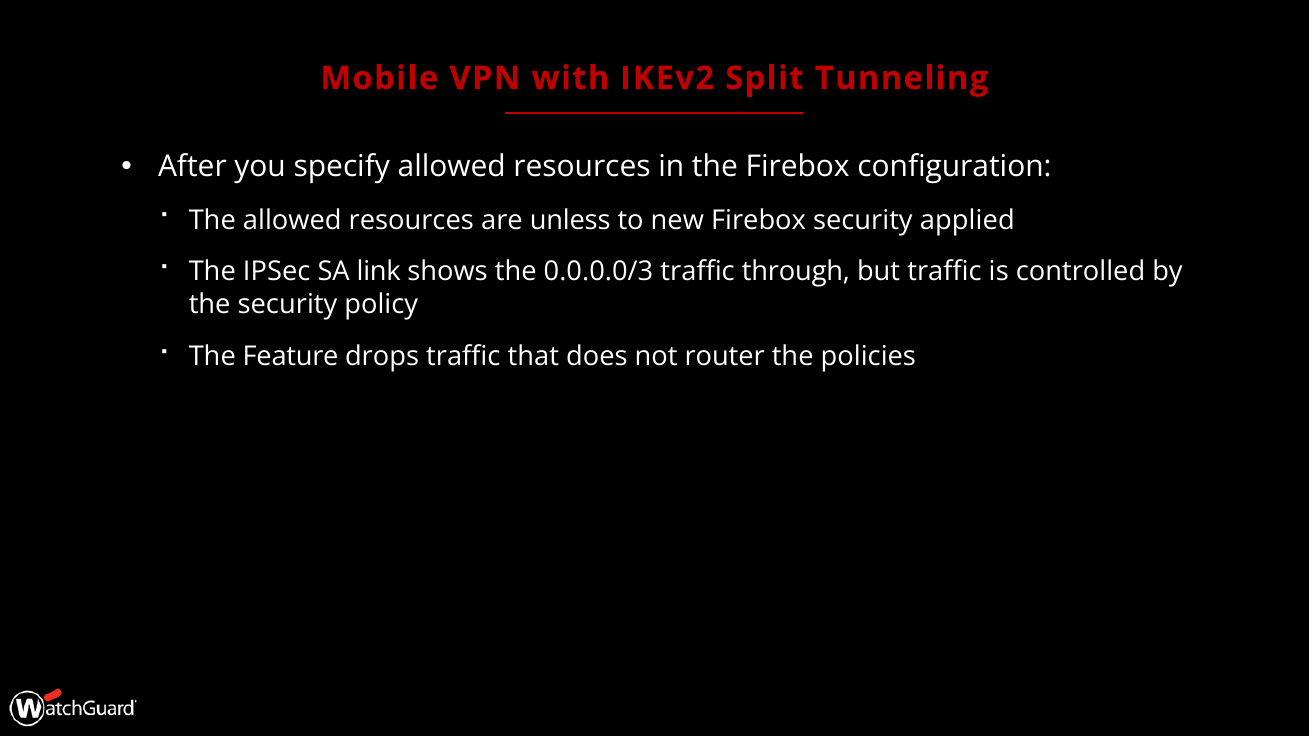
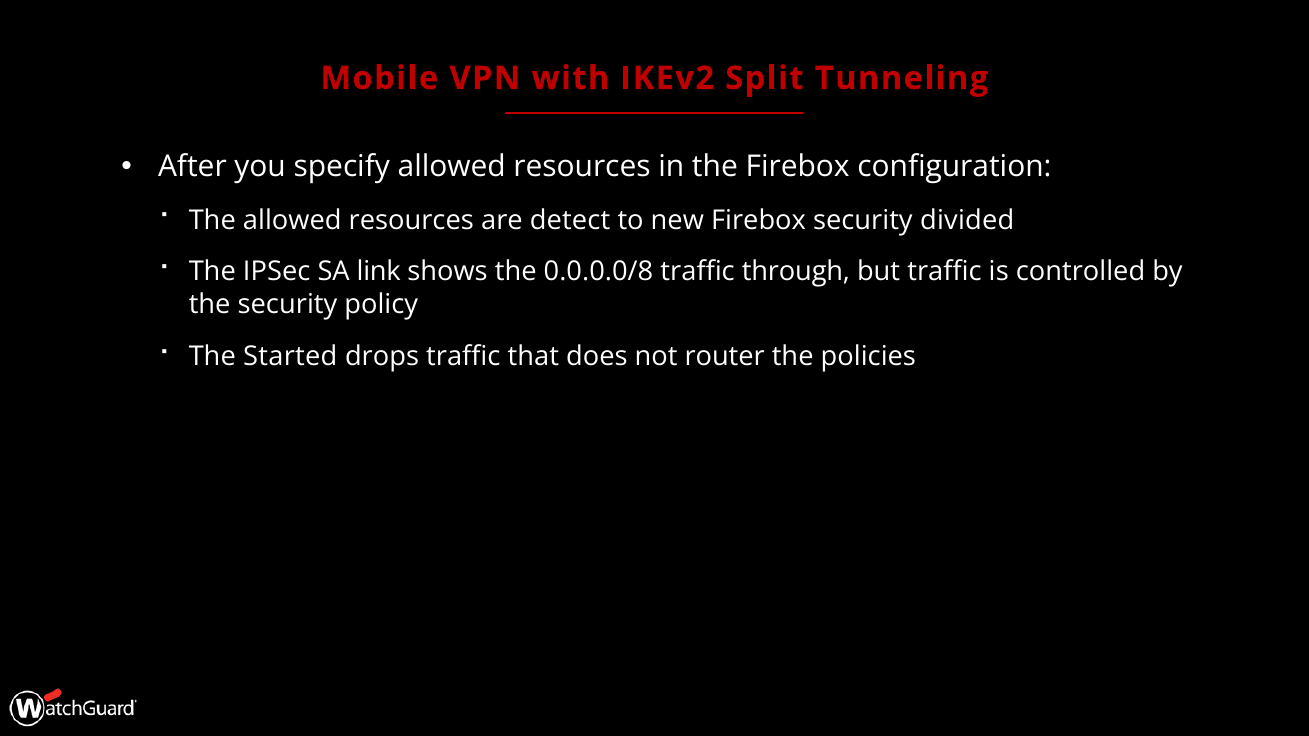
unless: unless -> detect (570, 220)
applied: applied -> divided (967, 220)
0.0.0.0/3: 0.0.0.0/3 -> 0.0.0.0/8 (598, 272)
Feature: Feature -> Started (290, 357)
